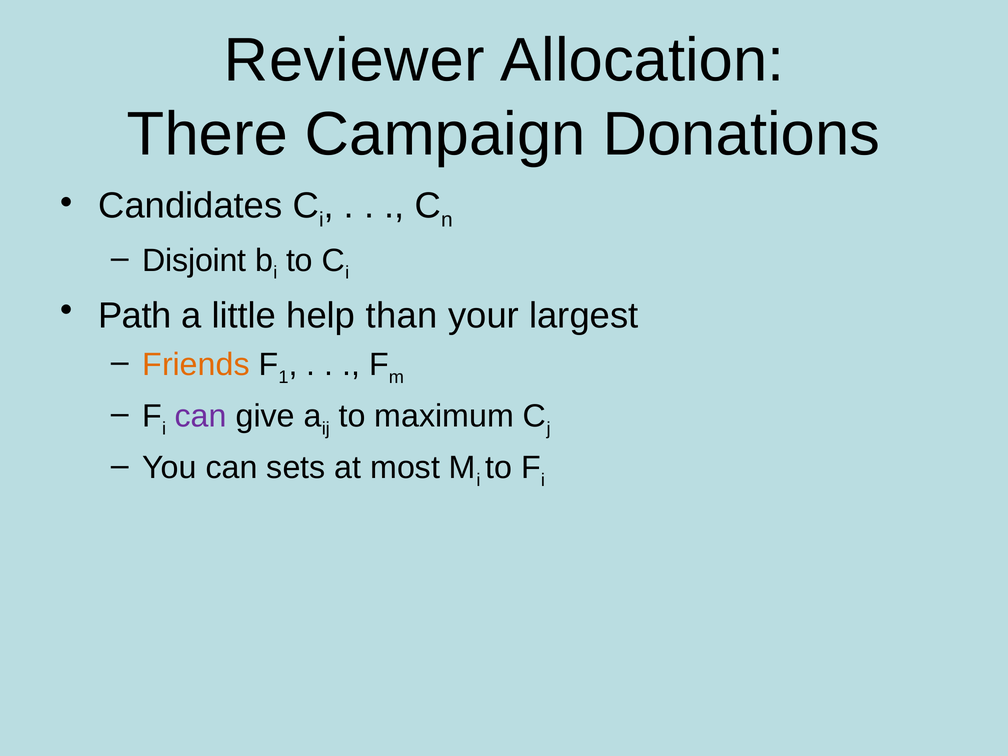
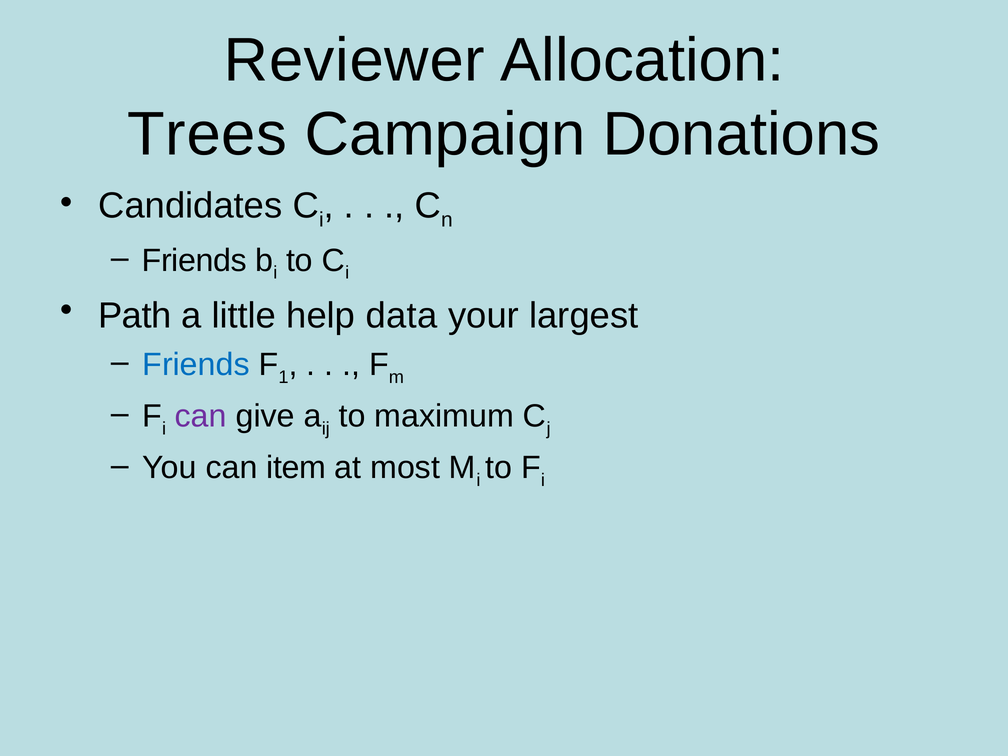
There: There -> Trees (207, 135)
Disjoint: Disjoint -> Friends (194, 260)
than: than -> data (402, 316)
Friends colour: orange -> blue (196, 365)
sets: sets -> item (296, 468)
